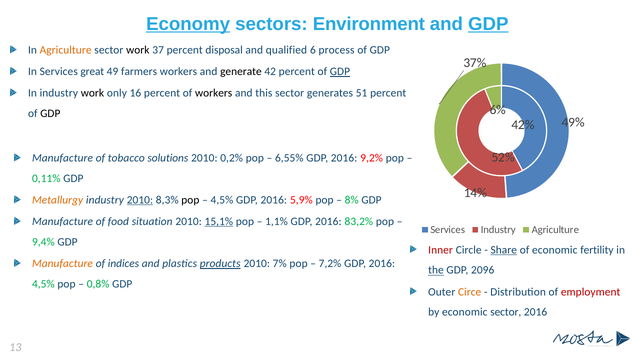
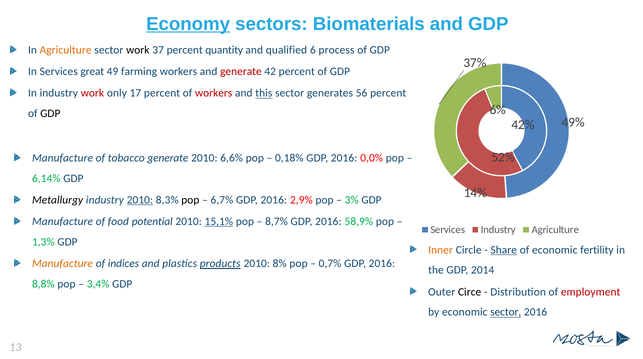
Environment: Environment -> Biomaterials (369, 24)
GDP underline: present -> none (488, 24)
disposal: disposal -> quantity (224, 50)
farmers: farmers -> farming (139, 72)
generate colour: black -> red (241, 72)
GDP underline: present -> none (340, 72)
work colour: black -> red (92, 93)
16: 16 -> 17 (135, 93)
workers colour: black -> red (214, 93)
this underline: none -> present (264, 93)
51: 51 -> 56 (362, 93)
tobacco solutions: solutions -> generate (168, 158)
0,2%: 0,2% -> 6,6% (232, 158)
6,55%: 6,55% -> 0,18% (289, 158)
9,2%: 9,2% -> 0,0% (372, 158)
0,11%: 0,11% -> 6,14% (46, 179)
Metallurgy colour: orange -> black (58, 200)
4,5%: 4,5% -> 6,7% (222, 200)
5,9%: 5,9% -> 2,9% (301, 200)
8%: 8% -> 3% (352, 200)
situation: situation -> potential (152, 222)
1,1%: 1,1% -> 8,7% (276, 222)
83,2%: 83,2% -> 58,9% (359, 222)
9,4%: 9,4% -> 1,3% (43, 242)
Inner colour: red -> orange (441, 250)
7%: 7% -> 8% (280, 264)
7,2%: 7,2% -> 0,7% (330, 264)
the underline: present -> none (436, 271)
2096: 2096 -> 2014 (483, 271)
4,5%: 4,5% -> 8,8% (43, 284)
0,8%: 0,8% -> 3,4% (98, 284)
Circe colour: orange -> black (470, 292)
sector underline: none -> present (506, 313)
